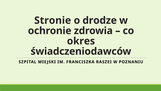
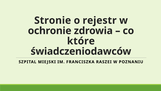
drodze: drodze -> rejestr (100, 20)
okres: okres -> które (81, 41)
